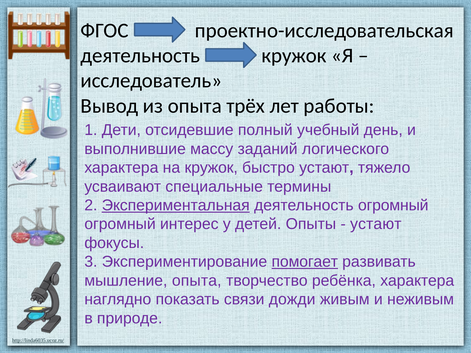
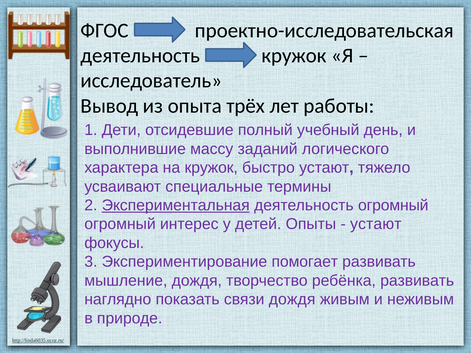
помогает underline: present -> none (305, 262)
мышление опыта: опыта -> дождя (197, 281)
ребёнка характера: характера -> развивать (417, 281)
связи дожди: дожди -> дождя (292, 300)
